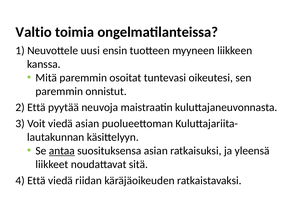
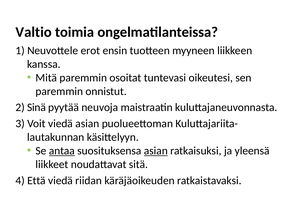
uusi: uusi -> erot (90, 50)
2 Että: Että -> Sinä (36, 107)
asian underline: none -> present (156, 151)
